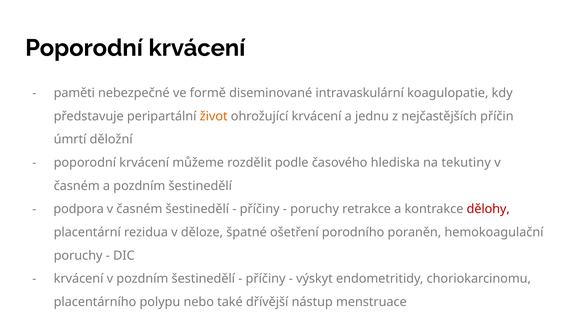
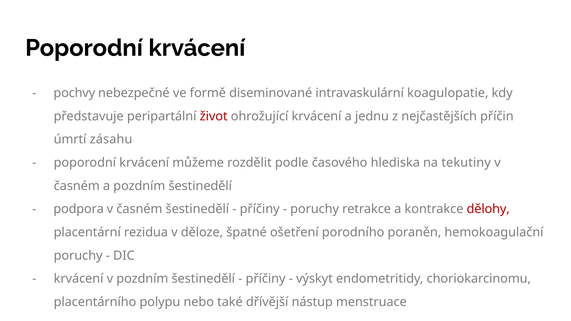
paměti: paměti -> pochvy (74, 93)
život colour: orange -> red (214, 116)
děložní: děložní -> zásahu (111, 140)
